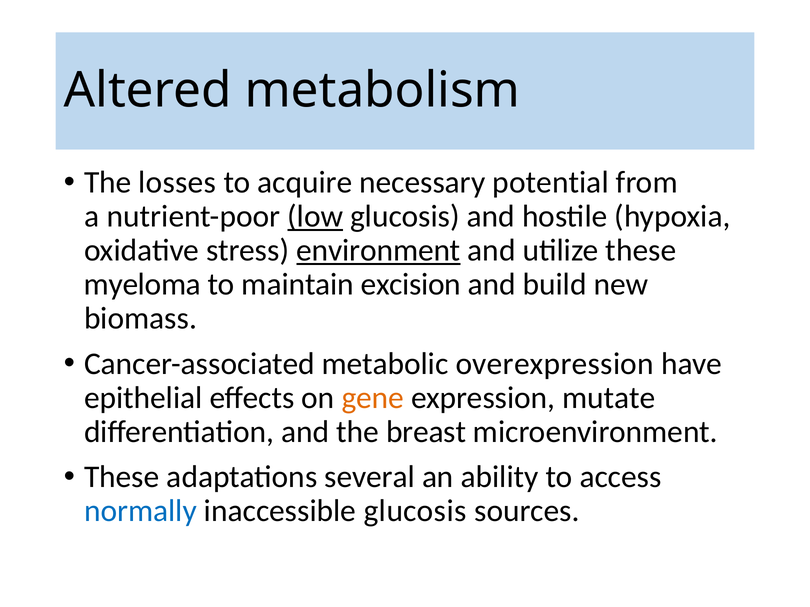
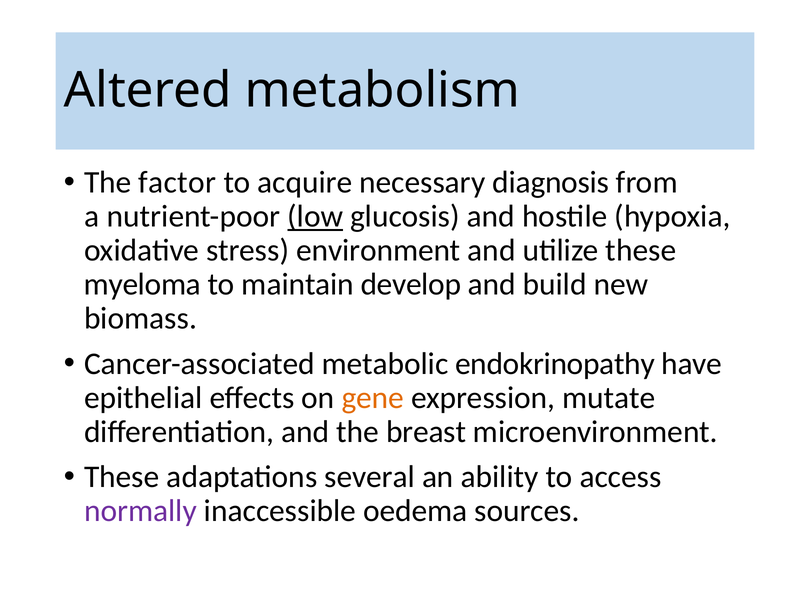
losses: losses -> factor (177, 183)
potential: potential -> diagnosis (551, 183)
environment underline: present -> none (378, 251)
excision: excision -> develop (411, 285)
overexpression: overexpression -> endokrinopathy (555, 364)
normally colour: blue -> purple (140, 511)
inaccessible glucosis: glucosis -> oedema (415, 511)
